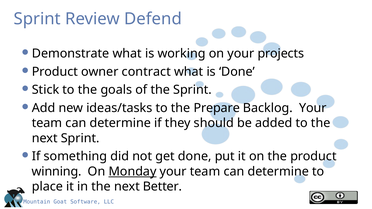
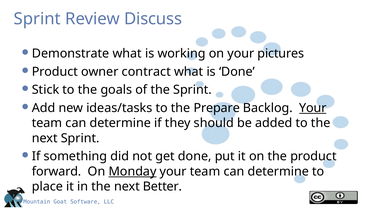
Defend: Defend -> Discuss (153, 19)
projects: projects -> pictures (281, 54)
Your underline: none -> present (313, 108)
winning: winning -> forward (57, 172)
